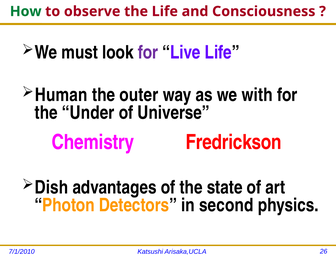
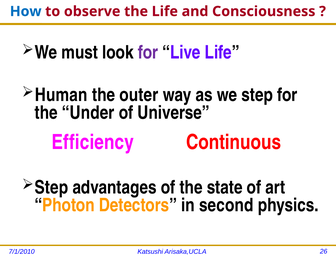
How colour: green -> blue (26, 11)
we with: with -> step (257, 95)
Chemistry: Chemistry -> Efficiency (93, 142)
Fredrickson: Fredrickson -> Continuous (234, 142)
Dish: Dish -> Step (51, 187)
